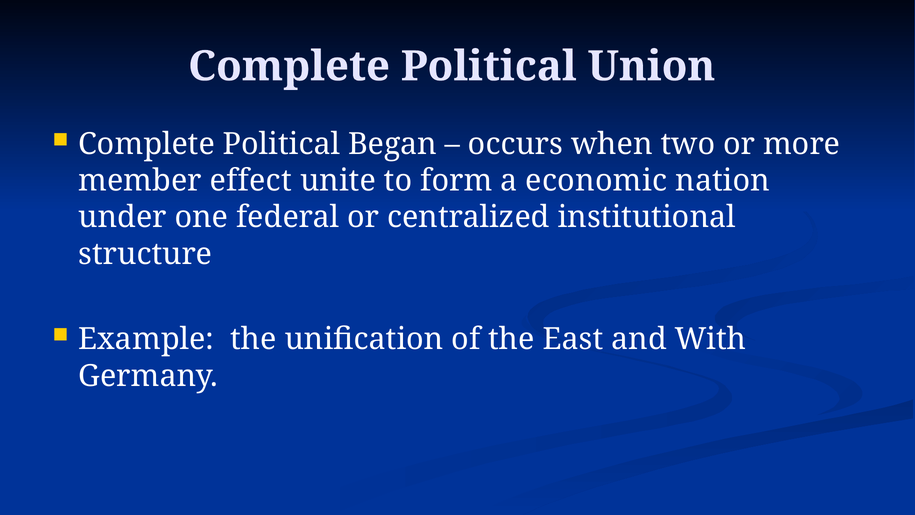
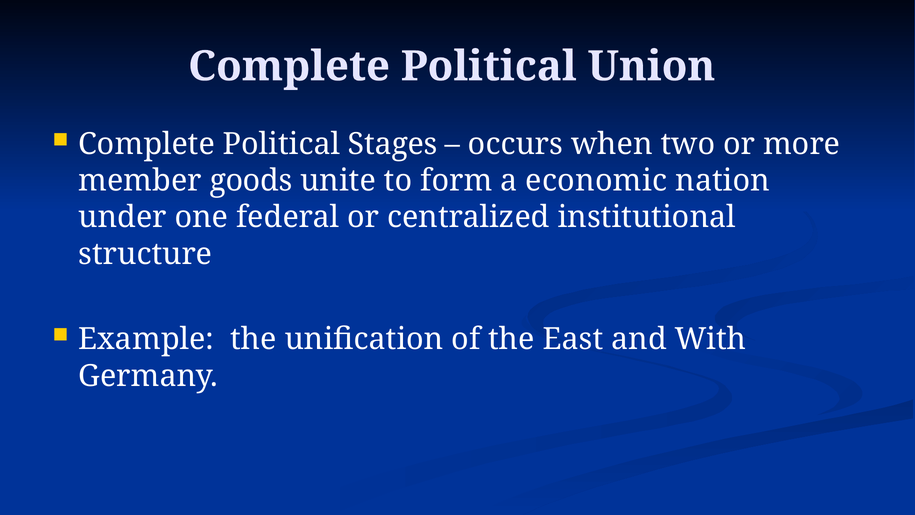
Began: Began -> Stages (393, 144)
effect: effect -> goods (251, 181)
